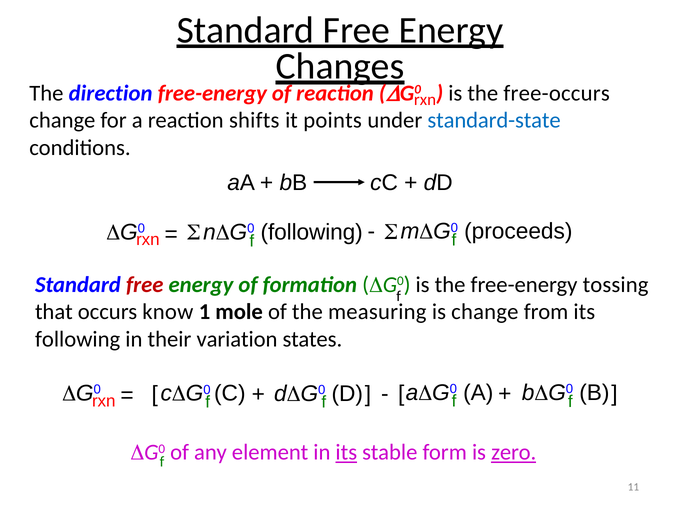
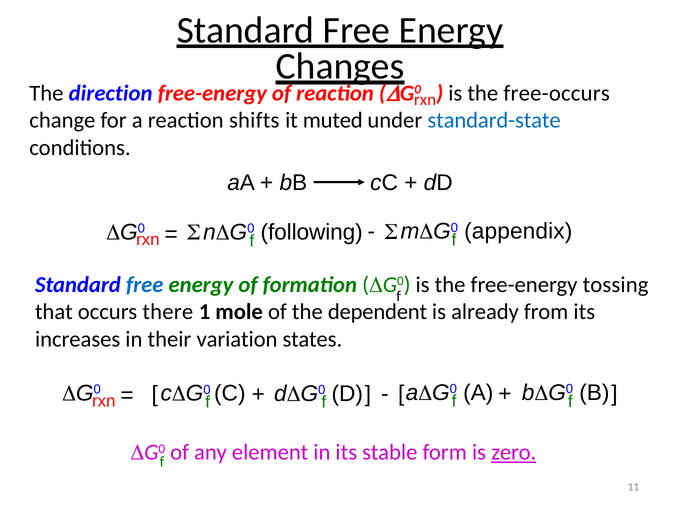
points: points -> muted (333, 120)
proceeds: proceeds -> appendix (518, 231)
free colour: red -> blue (145, 285)
know: know -> there (168, 312)
measuring: measuring -> dependent (377, 312)
is change: change -> already (485, 312)
following: following -> increases (78, 339)
its underline: present -> none (346, 452)
